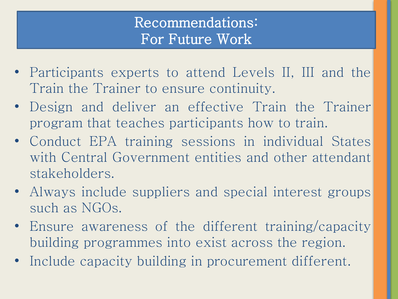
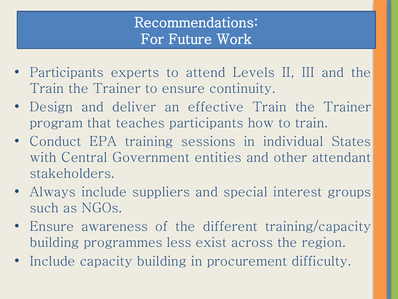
into: into -> less (179, 242)
procurement different: different -> difficulty (322, 261)
